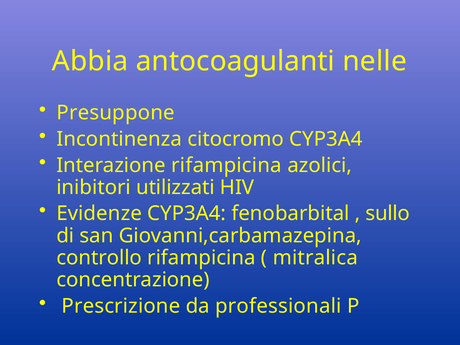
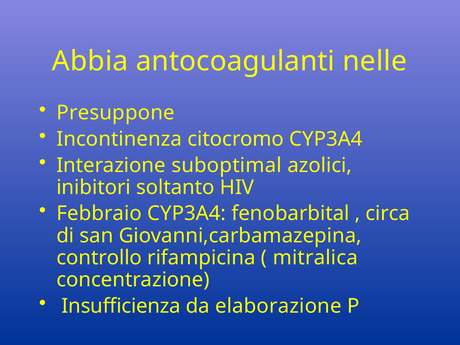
Interazione rifampicina: rifampicina -> suboptimal (227, 165)
utilizzati: utilizzati -> soltanto (175, 187)
Evidenze: Evidenze -> Febbraio (99, 214)
sullo: sullo -> circa (388, 214)
Prescrizione: Prescrizione -> Insufficienza (121, 306)
professionali: professionali -> elaborazione (278, 306)
